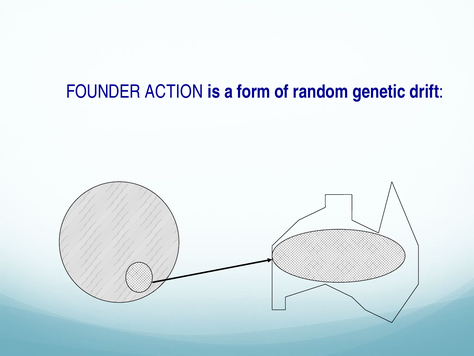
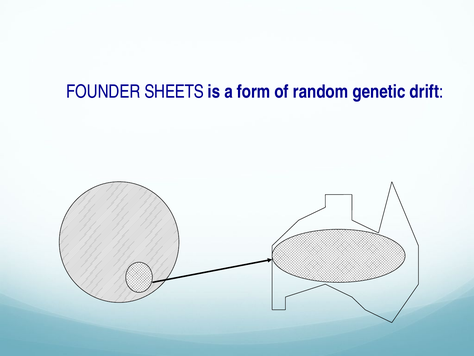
ACTION: ACTION -> SHEETS (174, 92)
